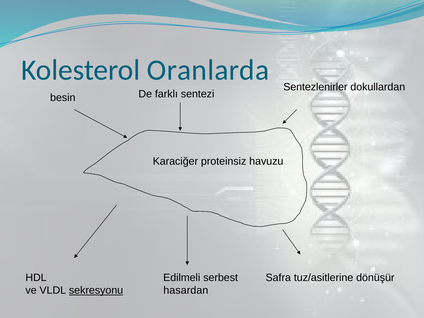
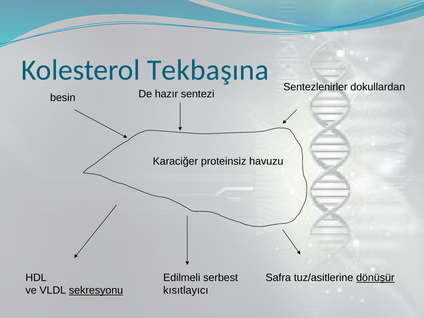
Oranlarda: Oranlarda -> Tekbaşına (208, 70)
farklı: farklı -> hazır (166, 94)
dönüşür underline: none -> present (375, 278)
hasardan: hasardan -> kısıtlayıcı (186, 290)
